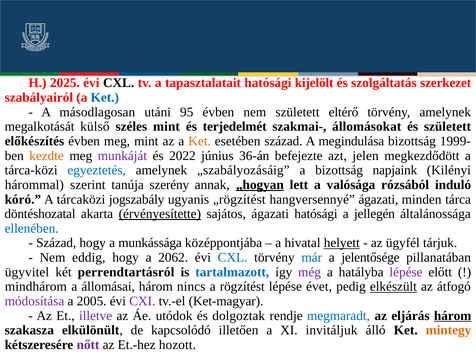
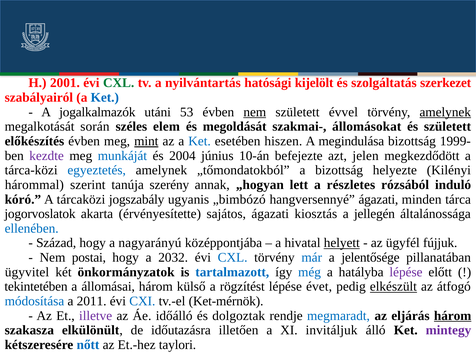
2025: 2025 -> 2001 (65, 83)
CXL colour: black -> green (119, 83)
tapasztalatait: tapasztalatait -> nyilvántartás (203, 83)
másodlagosan: másodlagosan -> jogalkalmazók (97, 112)
95: 95 -> 53 (187, 112)
nem underline: none -> present (255, 112)
eltérő: eltérő -> évvel (343, 112)
amelynek underline: none -> present (445, 112)
külső: külső -> során (95, 127)
széles mint: mint -> elem (166, 127)
terjedelmét: terjedelmét -> megoldását (235, 127)
mint underline: none -> present (146, 141)
Ket colour: orange -> blue (200, 141)
esetében század: század -> hiszen (283, 141)
kezdte colour: orange -> purple (47, 156)
munkáját colour: purple -> blue (122, 156)
2022: 2022 -> 2004 (182, 156)
36-án: 36-án -> 10-án (254, 156)
„szabályozásáig: „szabályozásáig -> „tőmondatokból (243, 170)
napjaink: napjaink -> helyezte (395, 170)
„hogyan underline: present -> none (260, 185)
valósága: valósága -> részletes (351, 185)
„rögzítést: „rögzítést -> „bimbózó (239, 199)
döntéshozatal: döntéshozatal -> jogorvoslatok (40, 214)
érvényesítette underline: present -> none (160, 214)
ágazati hatósági: hatósági -> kiosztás (316, 214)
munkássága: munkássága -> nagyarányú (150, 243)
tárjuk: tárjuk -> fújjuk (440, 243)
eddig: eddig -> postai (89, 257)
2062: 2062 -> 2032 (173, 257)
perrendtartásról: perrendtartásról -> önkormányzatok (126, 272)
még colour: purple -> blue (310, 272)
mindhárom: mindhárom -> tekintetében (36, 287)
nincs: nincs -> külső (191, 287)
módosítása colour: purple -> blue (34, 301)
2005: 2005 -> 2011 (92, 301)
CXI colour: purple -> blue (142, 301)
Ket-magyar: Ket-magyar -> Ket-mérnök (226, 301)
utódok: utódok -> időálló (174, 316)
kapcsolódó: kapcsolódó -> időutazásra (181, 330)
mintegy colour: orange -> purple (448, 330)
nőtt colour: purple -> blue (88, 345)
hozott: hozott -> taylori (178, 345)
